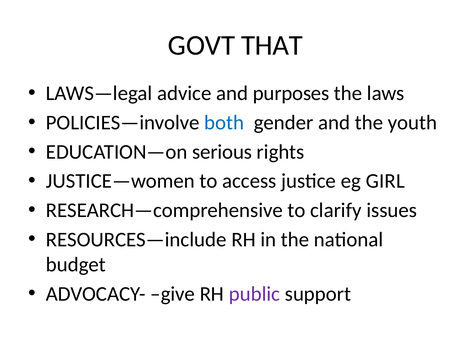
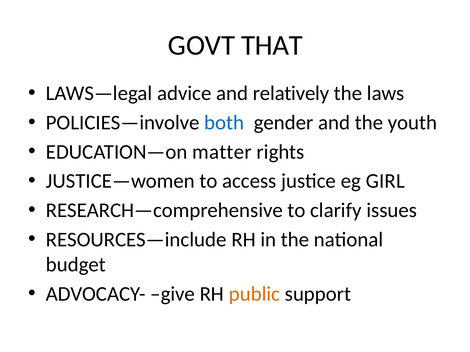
purposes: purposes -> relatively (291, 93)
serious: serious -> matter (222, 152)
public colour: purple -> orange (254, 294)
